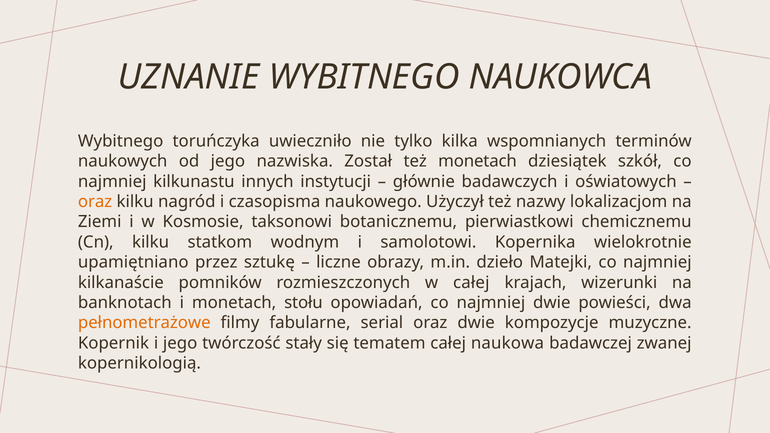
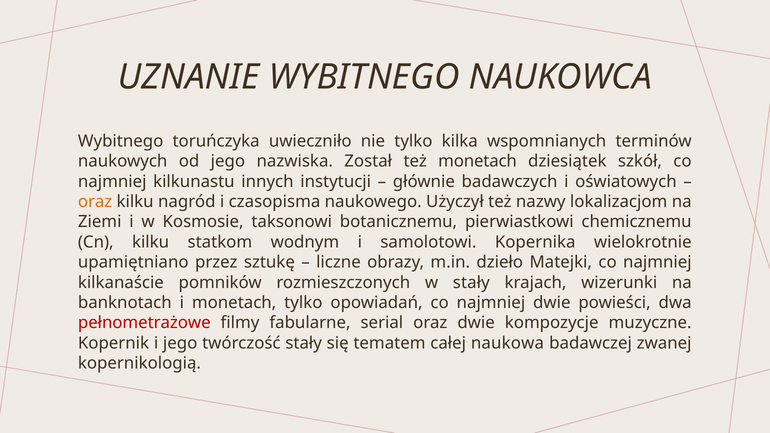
w całej: całej -> stały (471, 283)
monetach stołu: stołu -> tylko (303, 303)
pełnometrażowe colour: orange -> red (144, 323)
